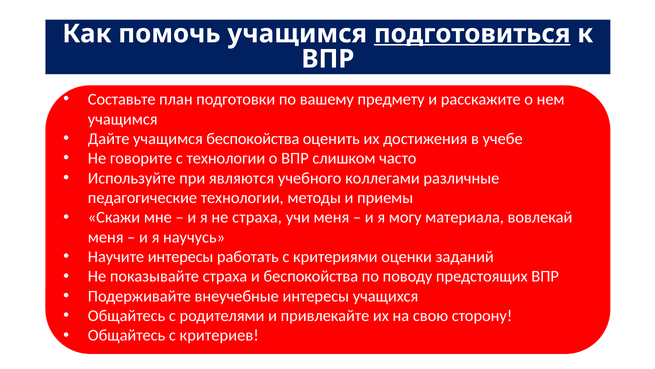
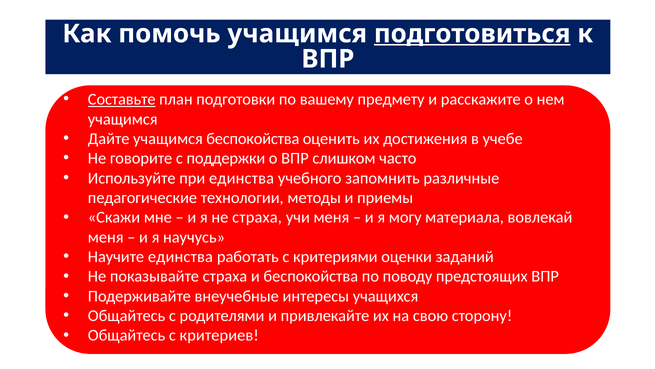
Составьте underline: none -> present (122, 99)
с технологии: технологии -> поддержки (226, 158)
при являются: являются -> единства (242, 178)
коллегами: коллегами -> запомнить (382, 178)
Научите интересы: интересы -> единства (180, 256)
